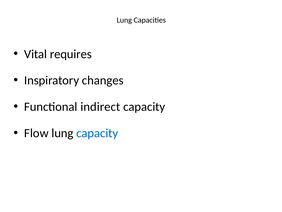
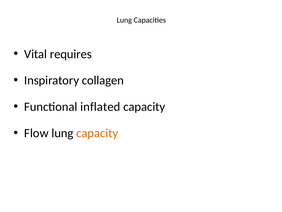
changes: changes -> collagen (103, 80)
indirect: indirect -> inflated (100, 107)
capacity colour: blue -> orange (97, 133)
